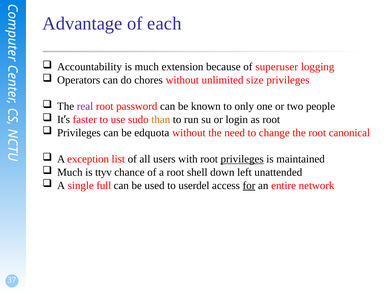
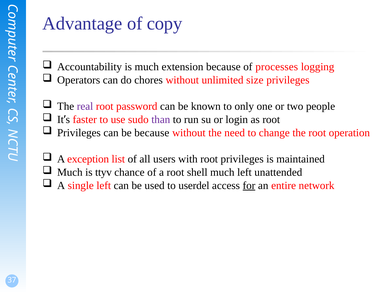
each: each -> copy (165, 24)
superuser: superuser -> processes (277, 67)
than colour: orange -> purple (161, 120)
be edquota: edquota -> because (152, 133)
canonical: canonical -> operation (349, 133)
privileges underline: present -> none (242, 159)
shell down: down -> much (222, 172)
single full: full -> left (104, 185)
